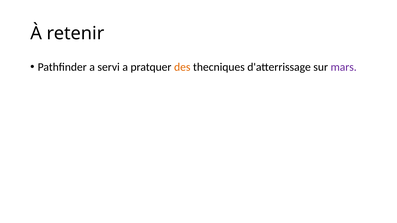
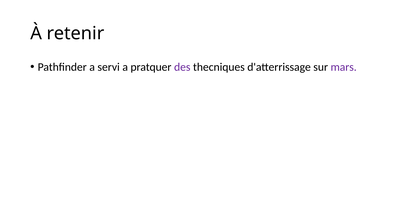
des colour: orange -> purple (182, 67)
